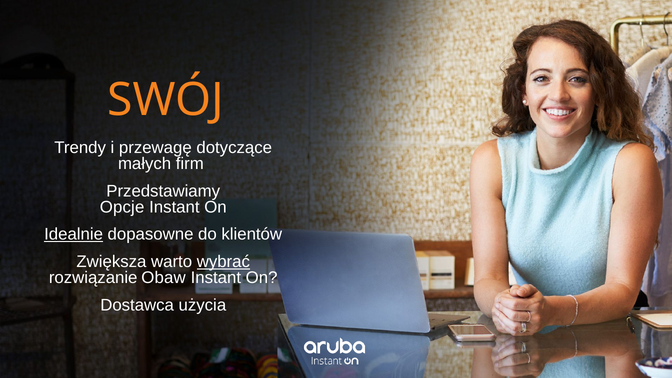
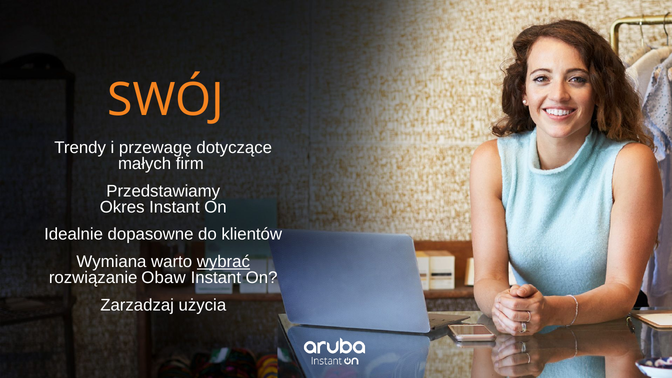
Opcje: Opcje -> Okres (122, 207)
Idealnie underline: present -> none (74, 234)
Zwiększa: Zwiększa -> Wymiana (111, 262)
Dostawca: Dostawca -> Zarzadzaj (137, 305)
